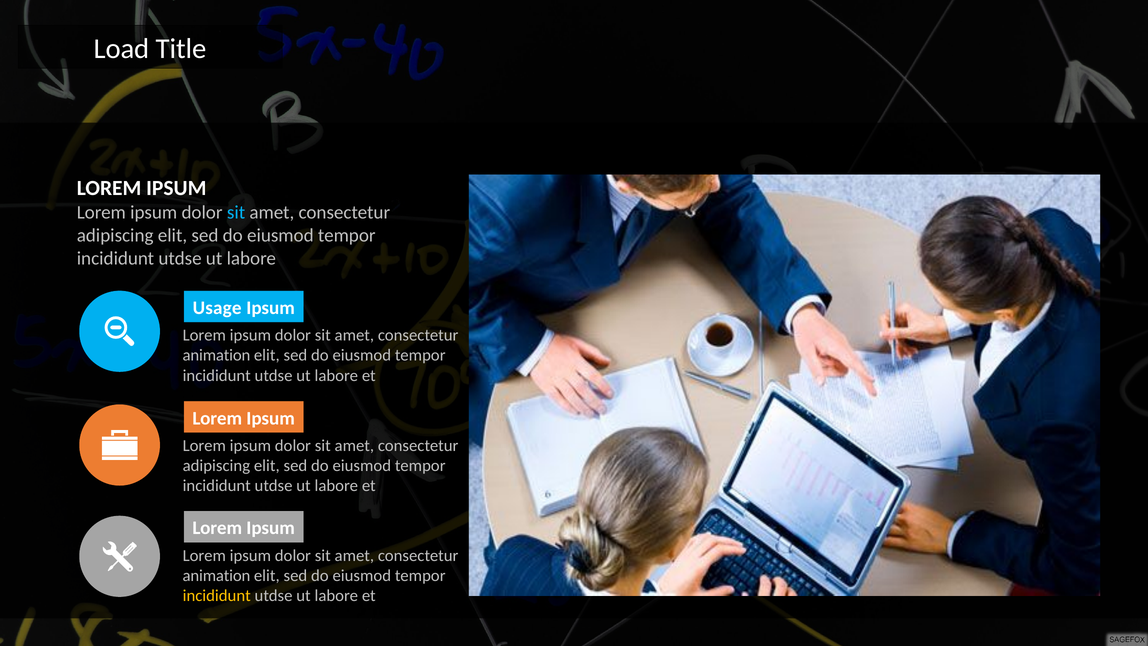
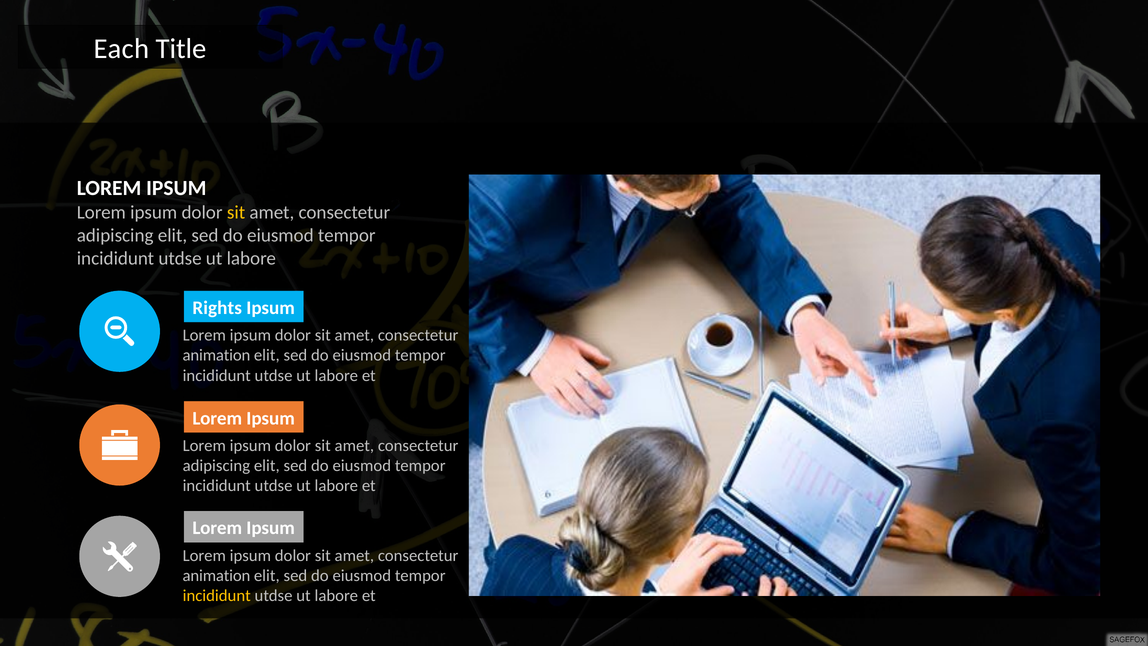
Load: Load -> Each (121, 49)
sit colour: light blue -> yellow (236, 212)
Usage: Usage -> Rights (217, 308)
